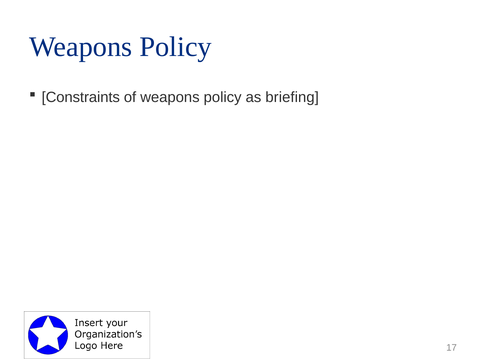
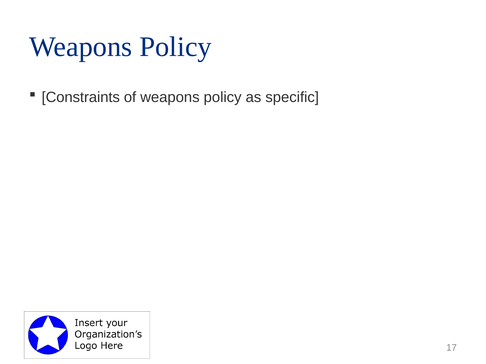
briefing: briefing -> specific (292, 97)
